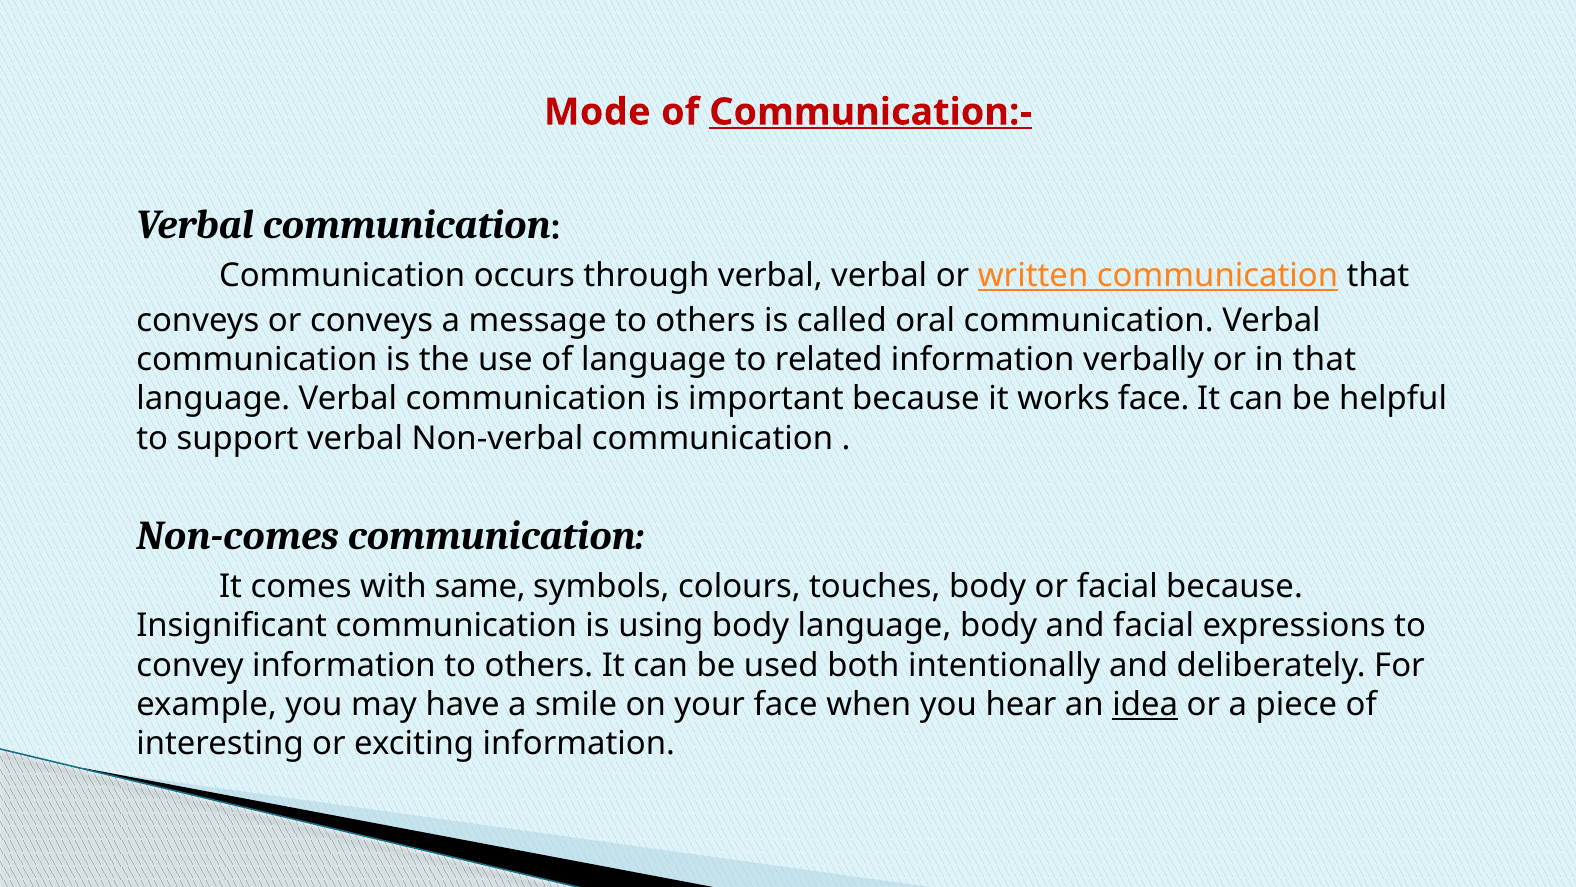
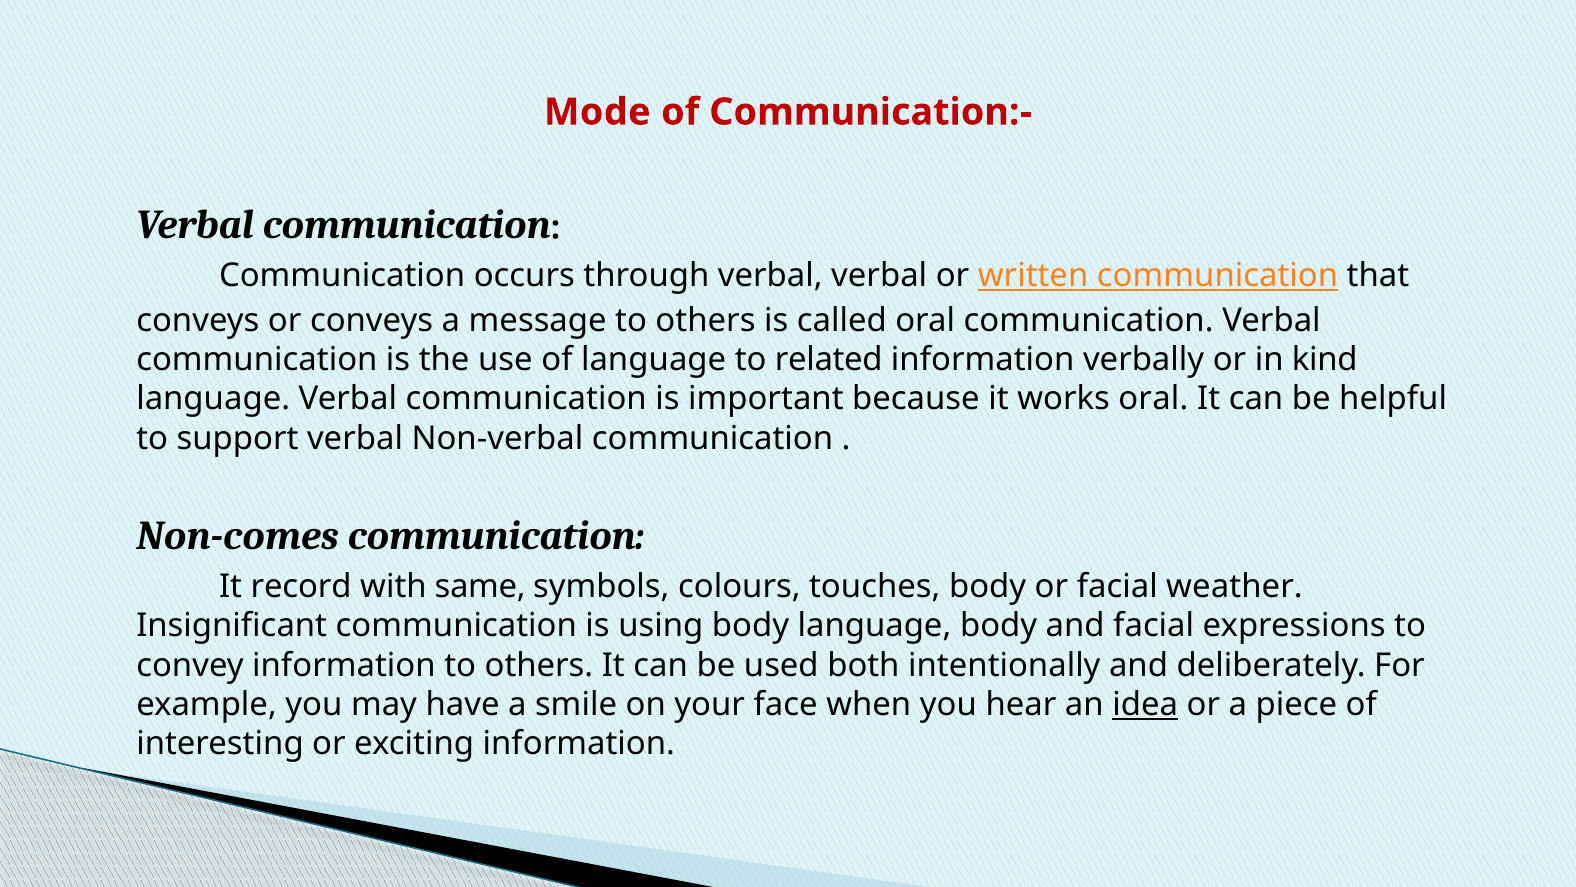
Communication:- underline: present -> none (870, 112)
in that: that -> kind (1325, 359)
works face: face -> oral (1153, 399)
comes: comes -> record (301, 586)
facial because: because -> weather (1235, 586)
